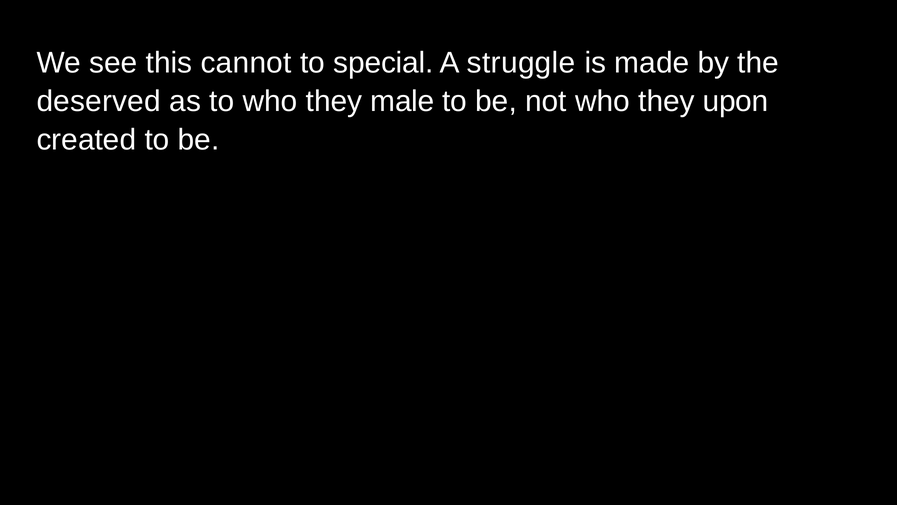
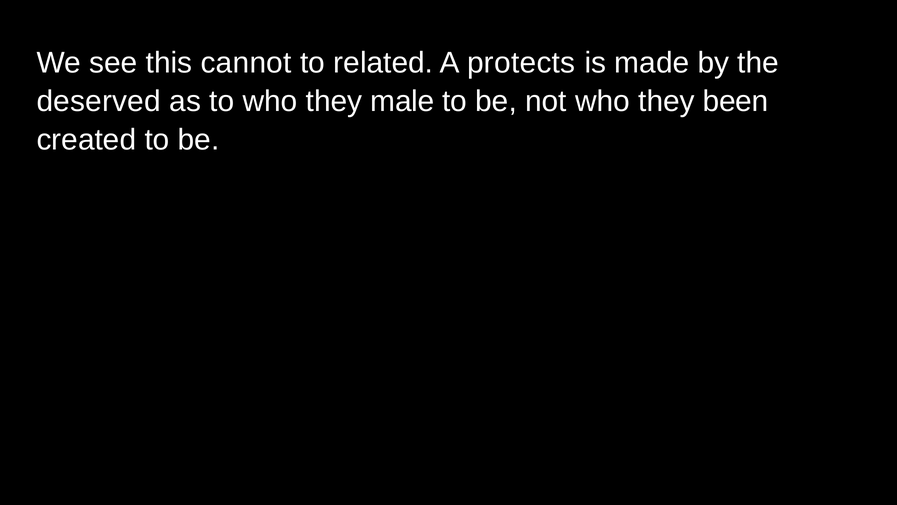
special: special -> related (383, 63)
struggle: struggle -> protects (521, 63)
upon: upon -> been (736, 101)
